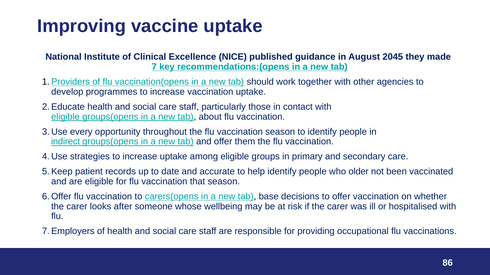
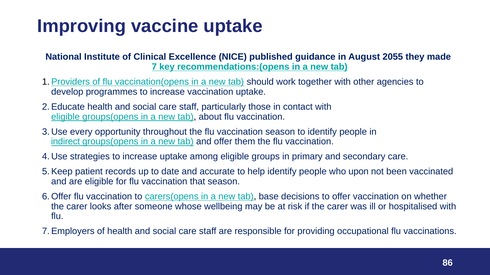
2045: 2045 -> 2055 (393, 57)
older: older -> upon (359, 172)
